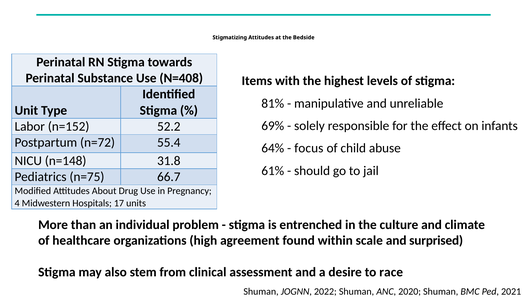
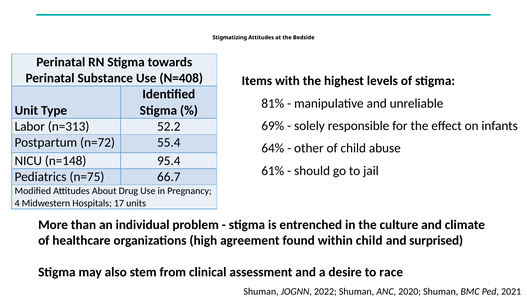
n=152: n=152 -> n=313 (69, 126)
focus: focus -> other (309, 148)
31.8: 31.8 -> 95.4 (169, 160)
within scale: scale -> child (369, 240)
